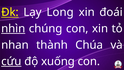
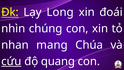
nhìn underline: present -> none (13, 28)
thành: thành -> mang (52, 45)
xuống: xuống -> quang (58, 61)
